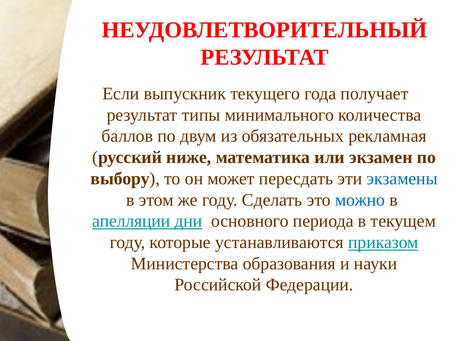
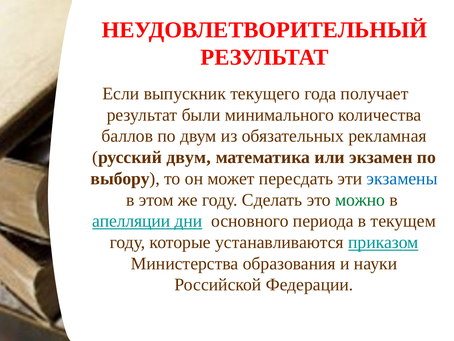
типы: типы -> были (201, 115)
русский ниже: ниже -> двум (189, 157)
можно colour: blue -> green (360, 200)
